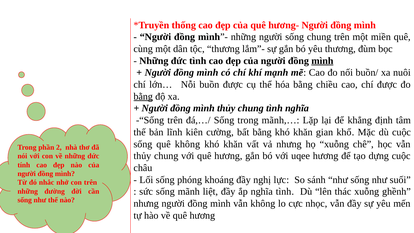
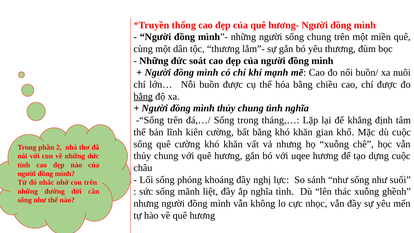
đức tình: tình -> soát (198, 61)
mình underline: present -> none (322, 61)
mãnh,…: mãnh,… -> tháng,… (281, 120)
quê không: không -> cường (187, 144)
